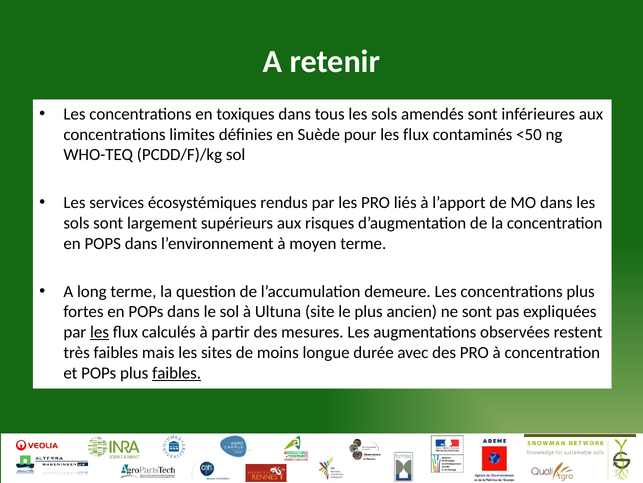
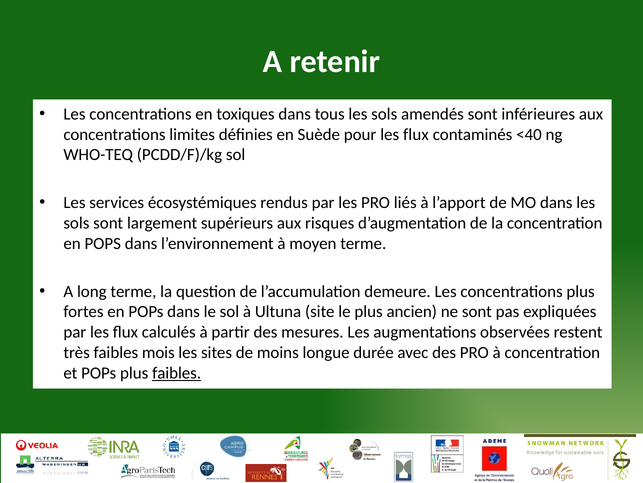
<50: <50 -> <40 (529, 134)
les underline: present -> none (100, 332)
mais: mais -> mois (158, 352)
